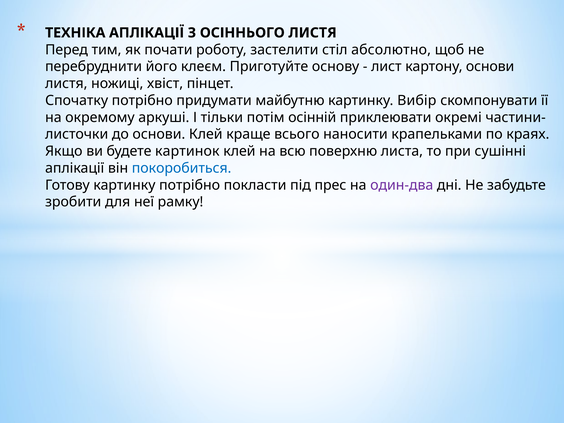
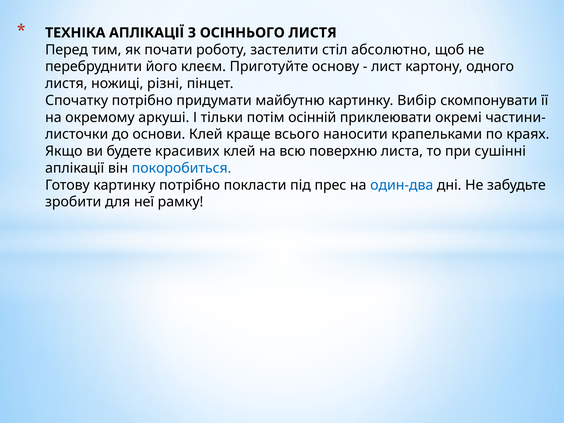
картону основи: основи -> одного (490, 67)
хвіст: хвіст -> різні (165, 84)
картинок: картинок -> красивих (187, 151)
один-два colour: purple -> blue (402, 185)
